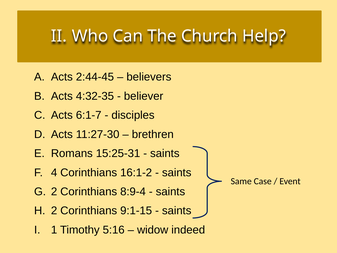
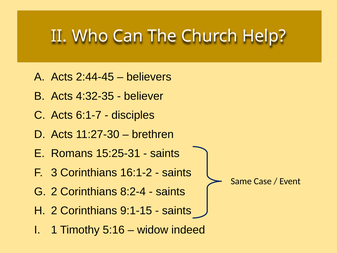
4: 4 -> 3 (54, 172)
8:9-4: 8:9-4 -> 8:2-4 (133, 191)
